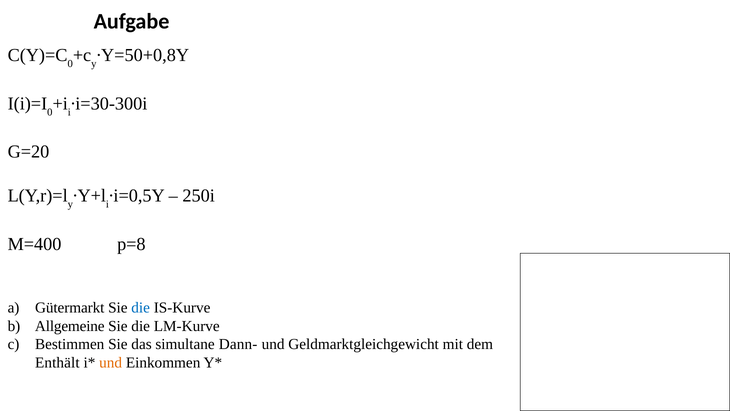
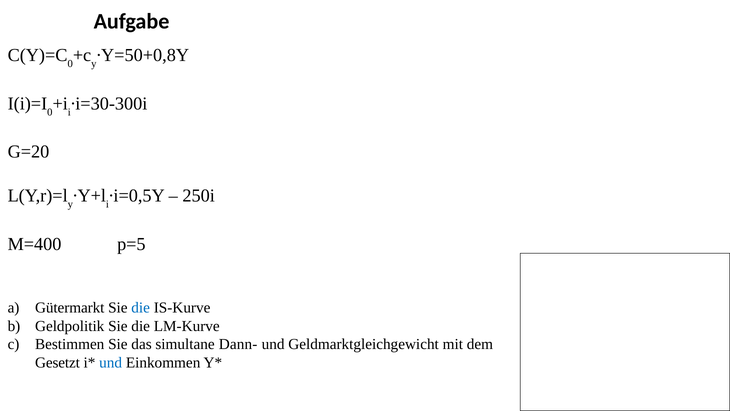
p=8: p=8 -> p=5 (131, 244)
Allgemeine: Allgemeine -> Geldpolitik (70, 326)
Enthält: Enthält -> Gesetzt (57, 362)
und colour: orange -> blue (111, 362)
